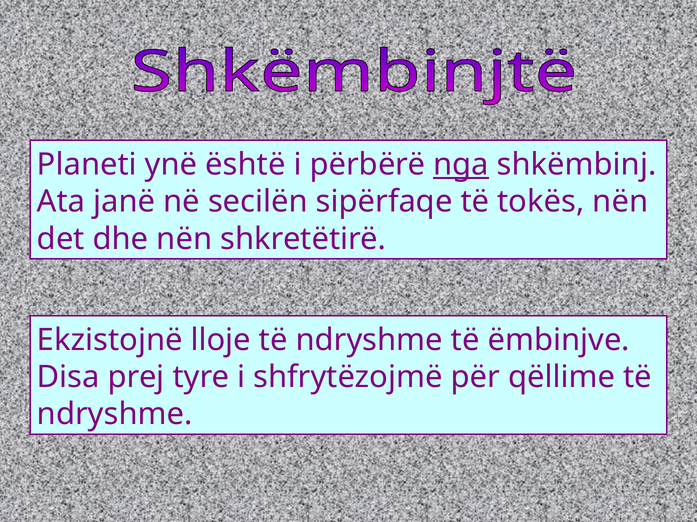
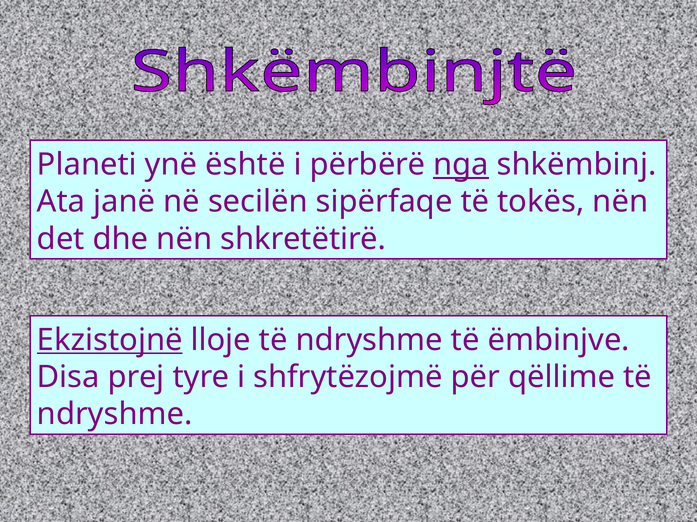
Ekzistojnë underline: none -> present (110, 340)
